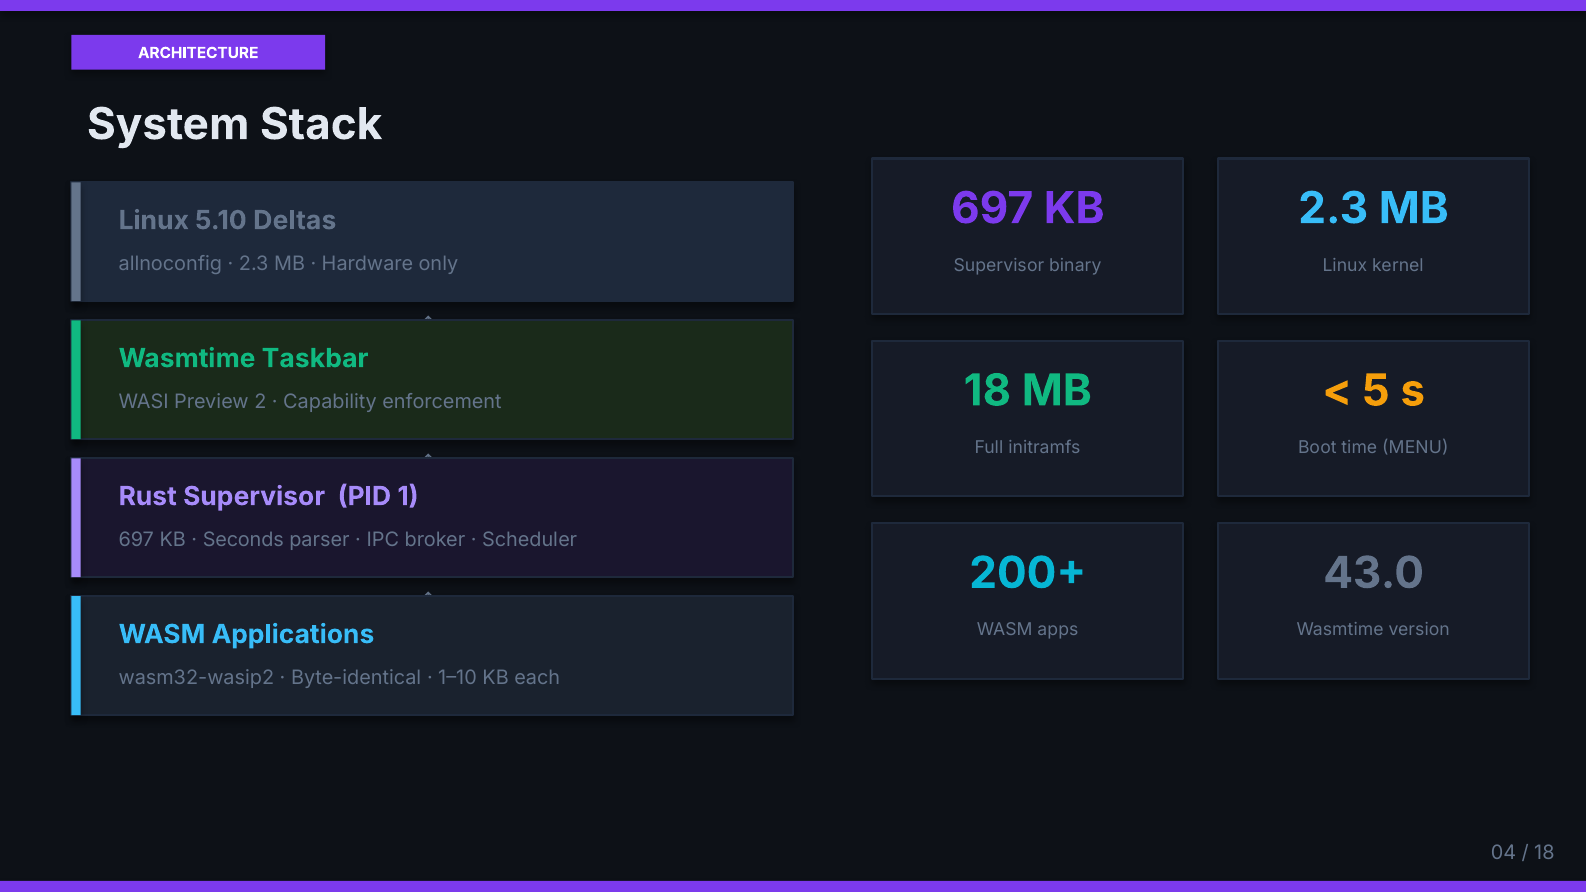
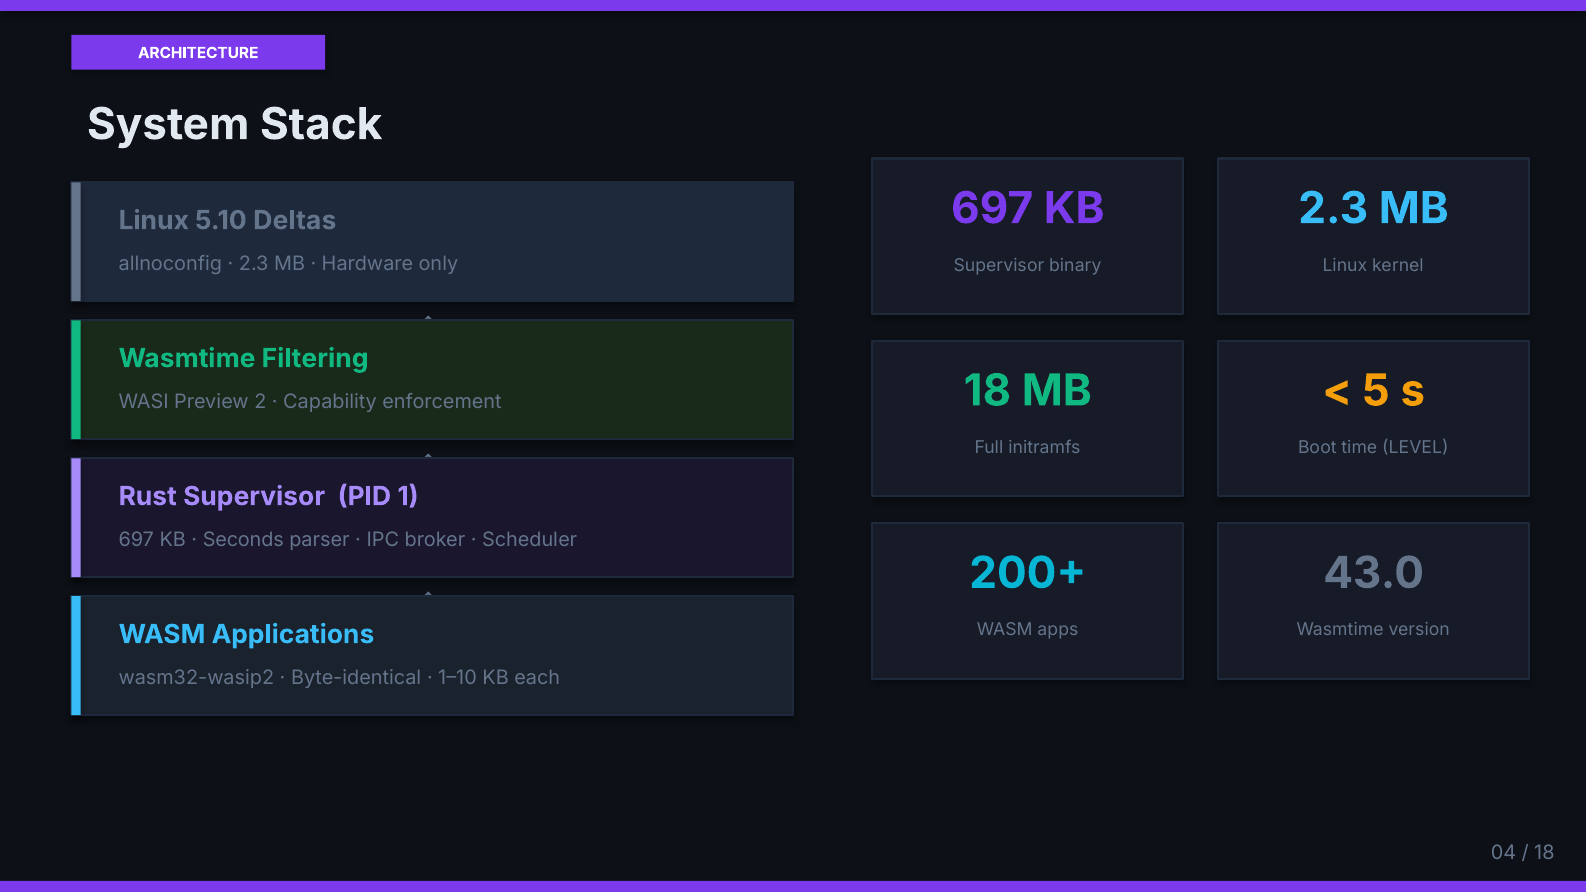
Taskbar: Taskbar -> Filtering (315, 359)
MENU: MENU -> LEVEL (1415, 448)
